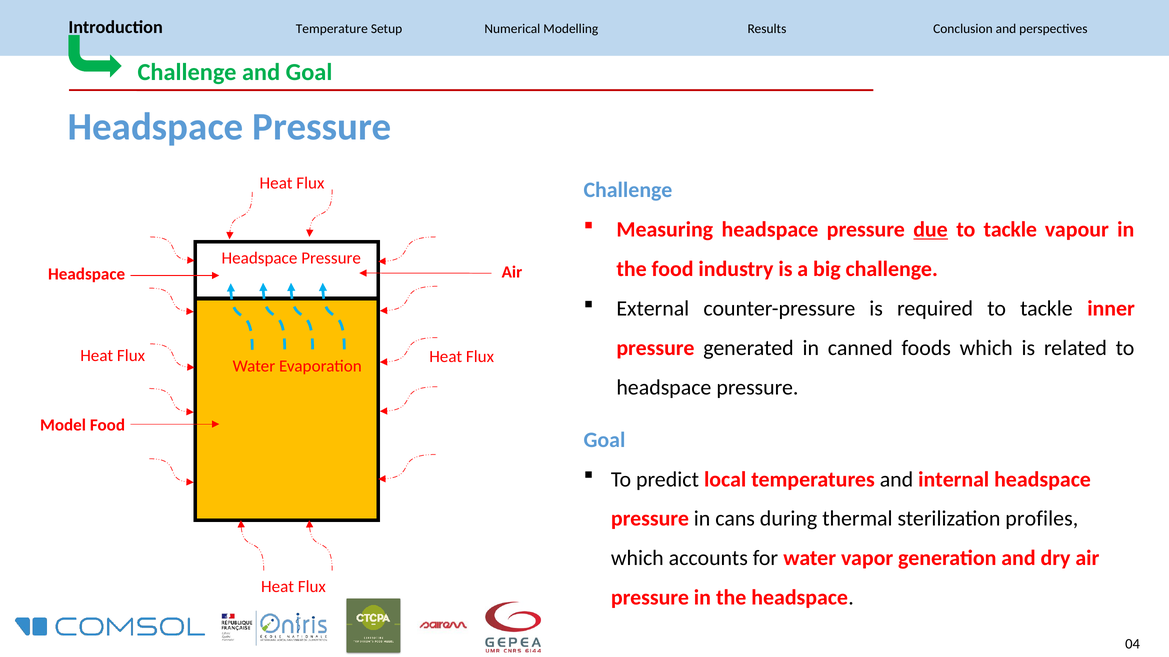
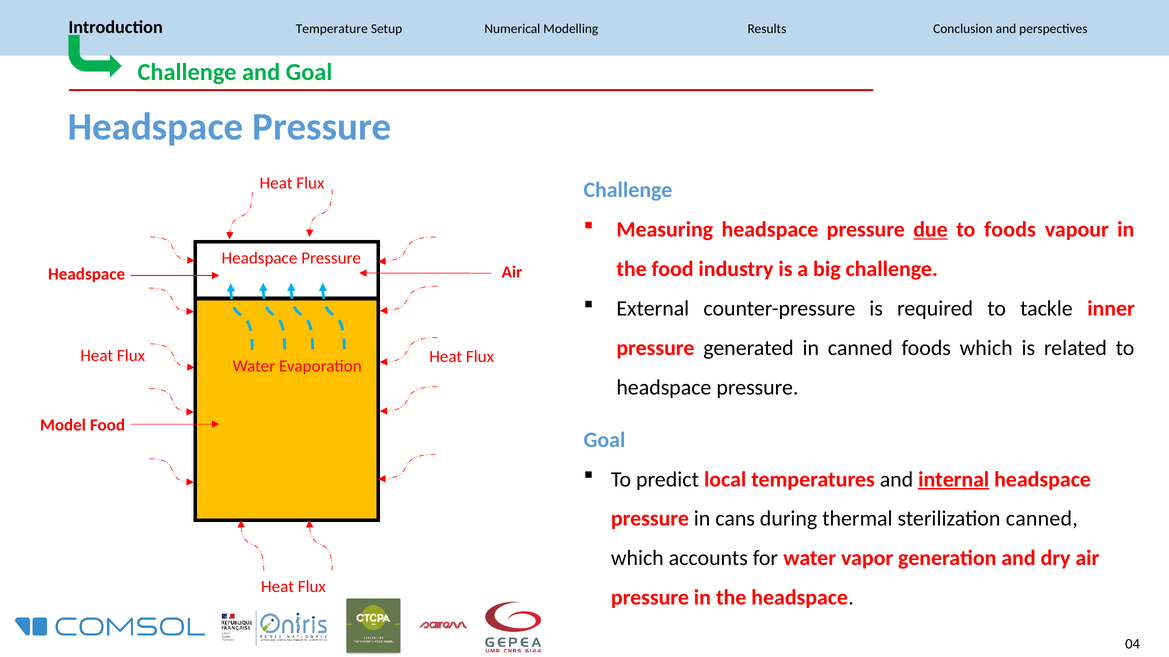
tackle: tackle -> foods (1010, 230)
internal underline: none -> present (954, 480)
sterilization profiles: profiles -> canned (1042, 519)
